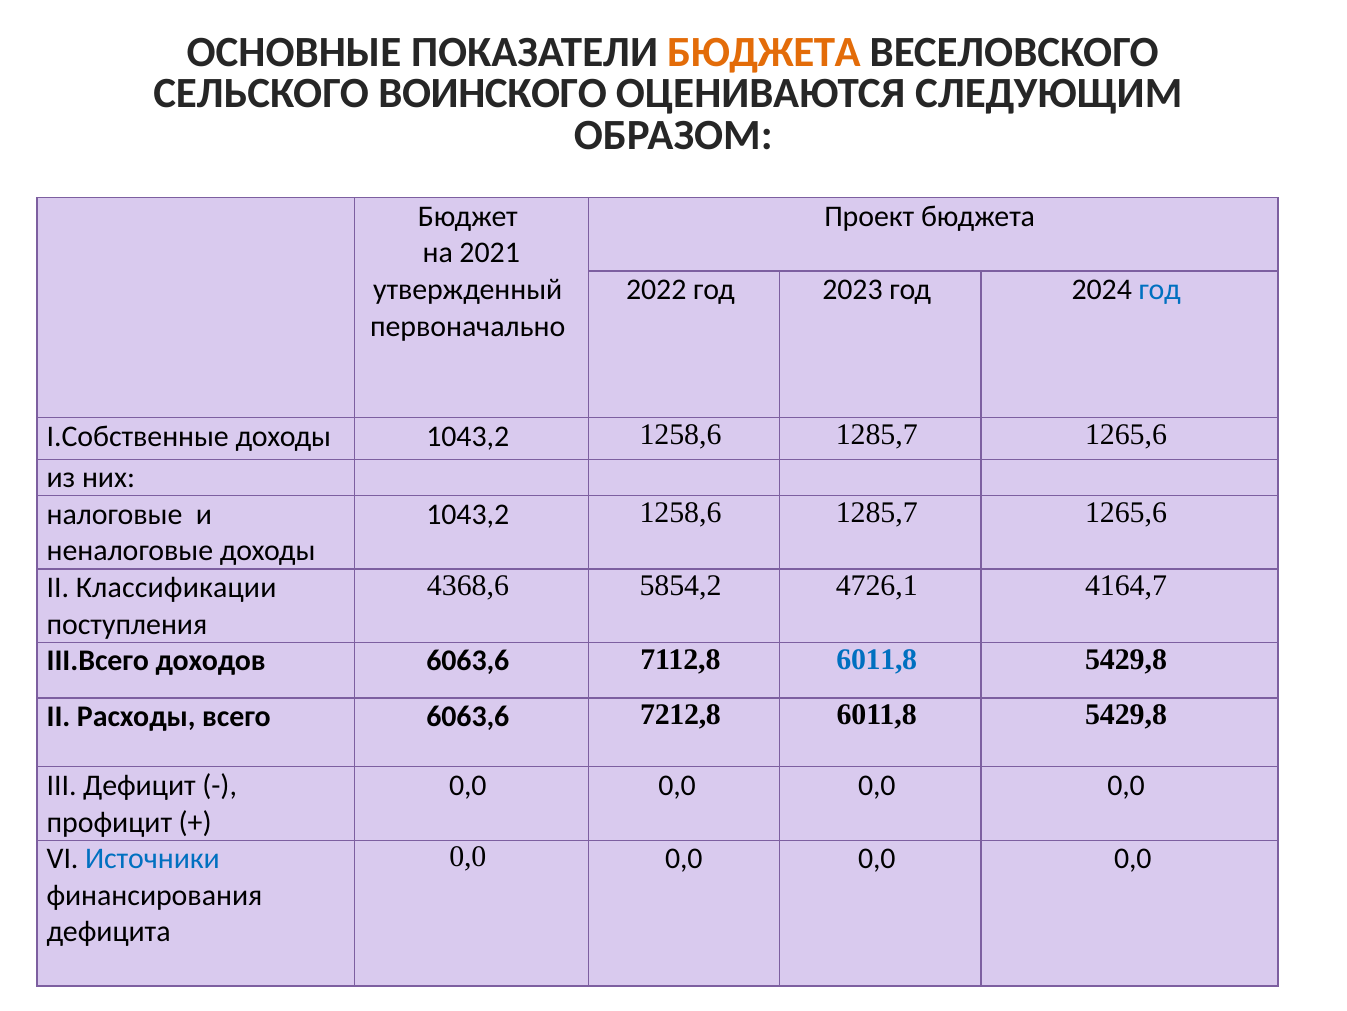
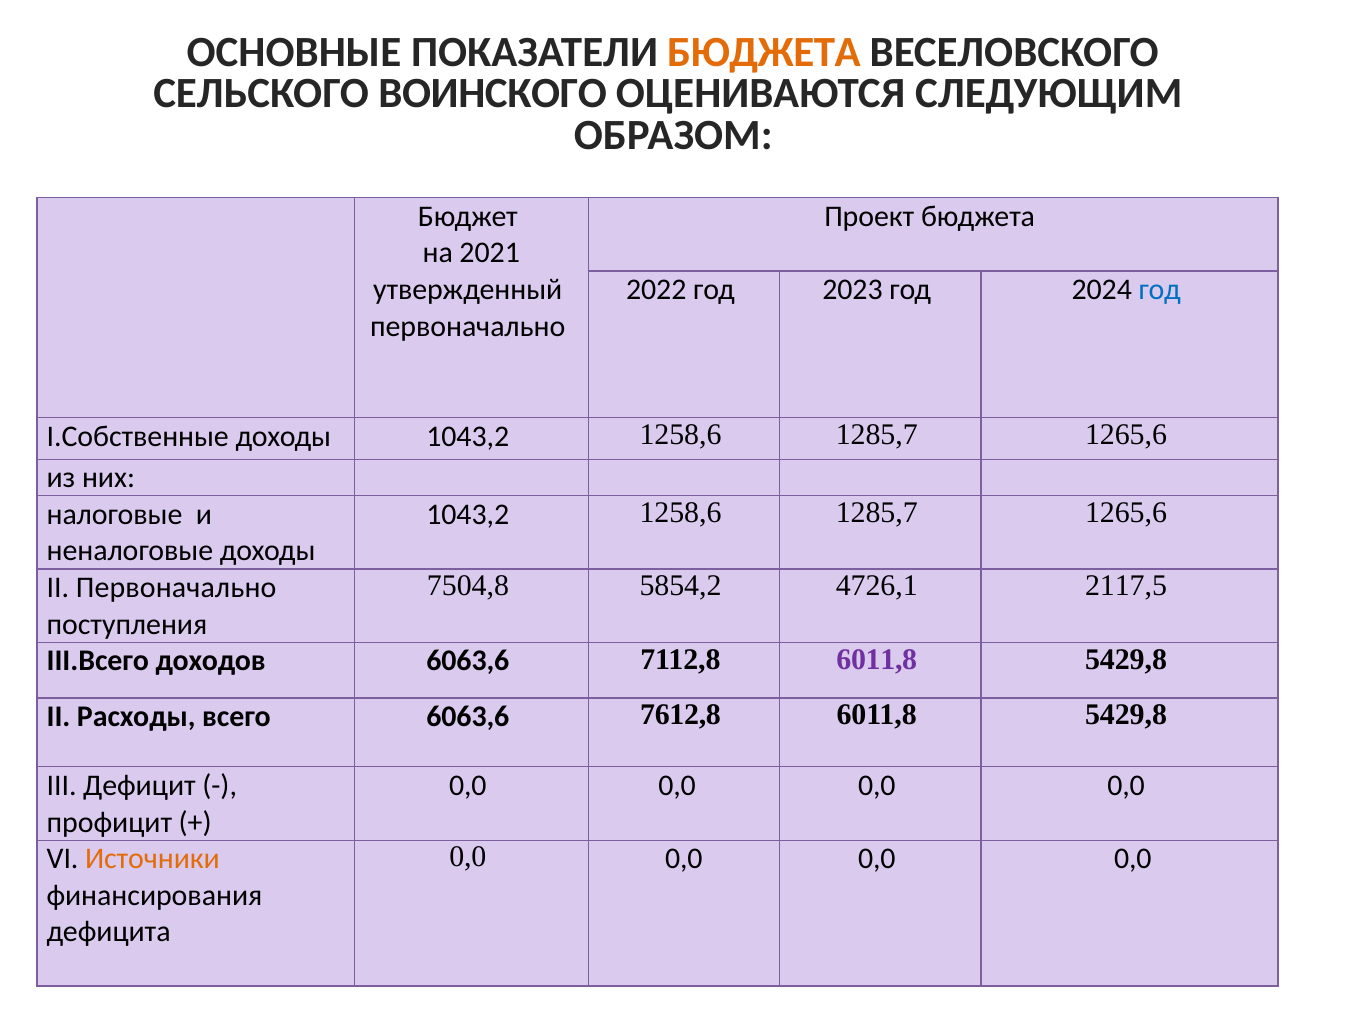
4368,6: 4368,6 -> 7504,8 (468, 586)
4164,7: 4164,7 -> 2117,5 (1126, 586)
II Классификации: Классификации -> Первоначально (176, 587)
6011,8 colour: blue -> purple (877, 659)
7212,8: 7212,8 -> 7612,8 (681, 714)
Источники colour: blue -> orange (152, 858)
